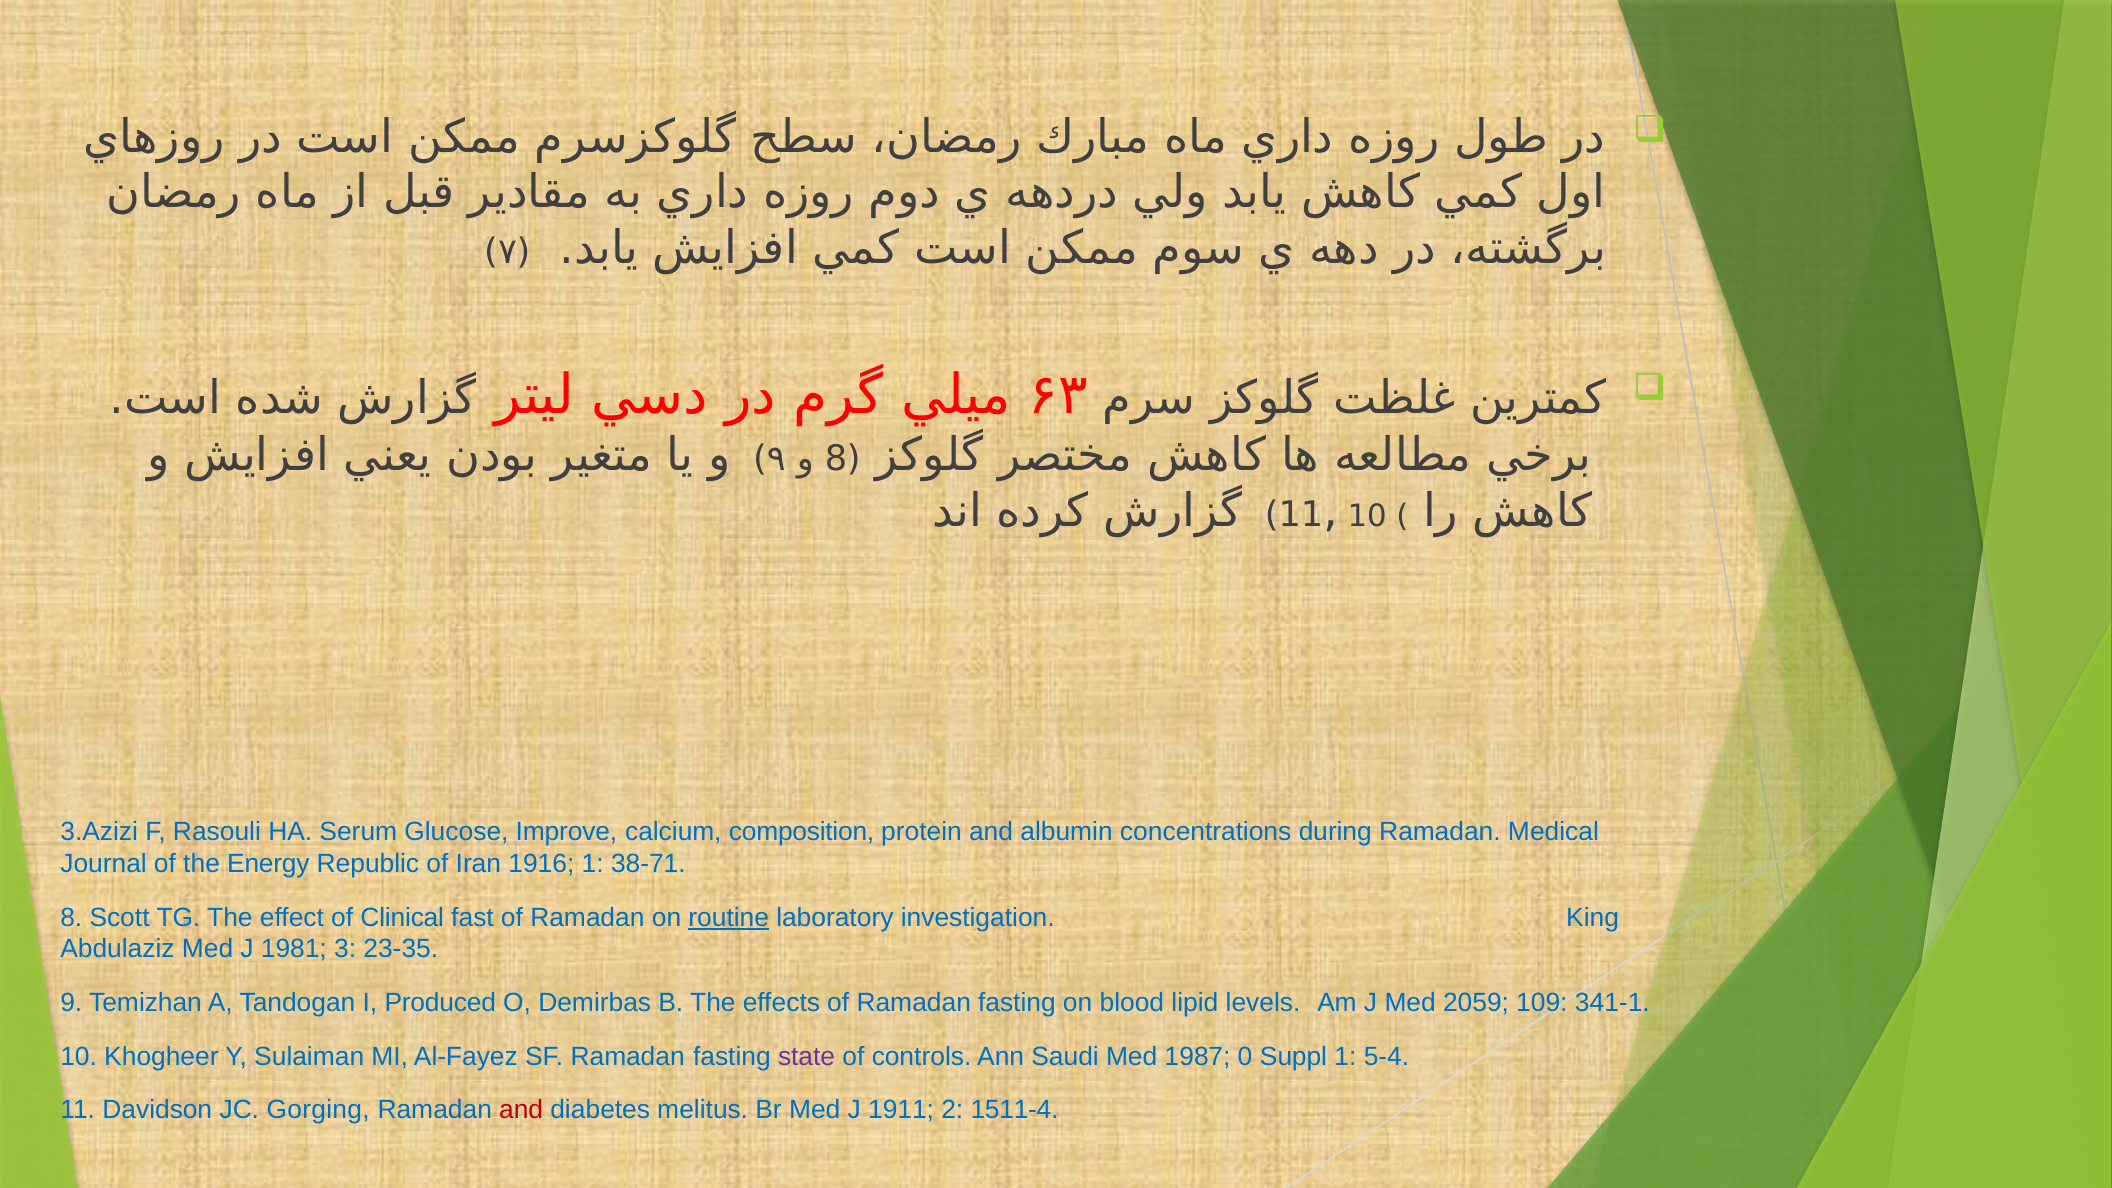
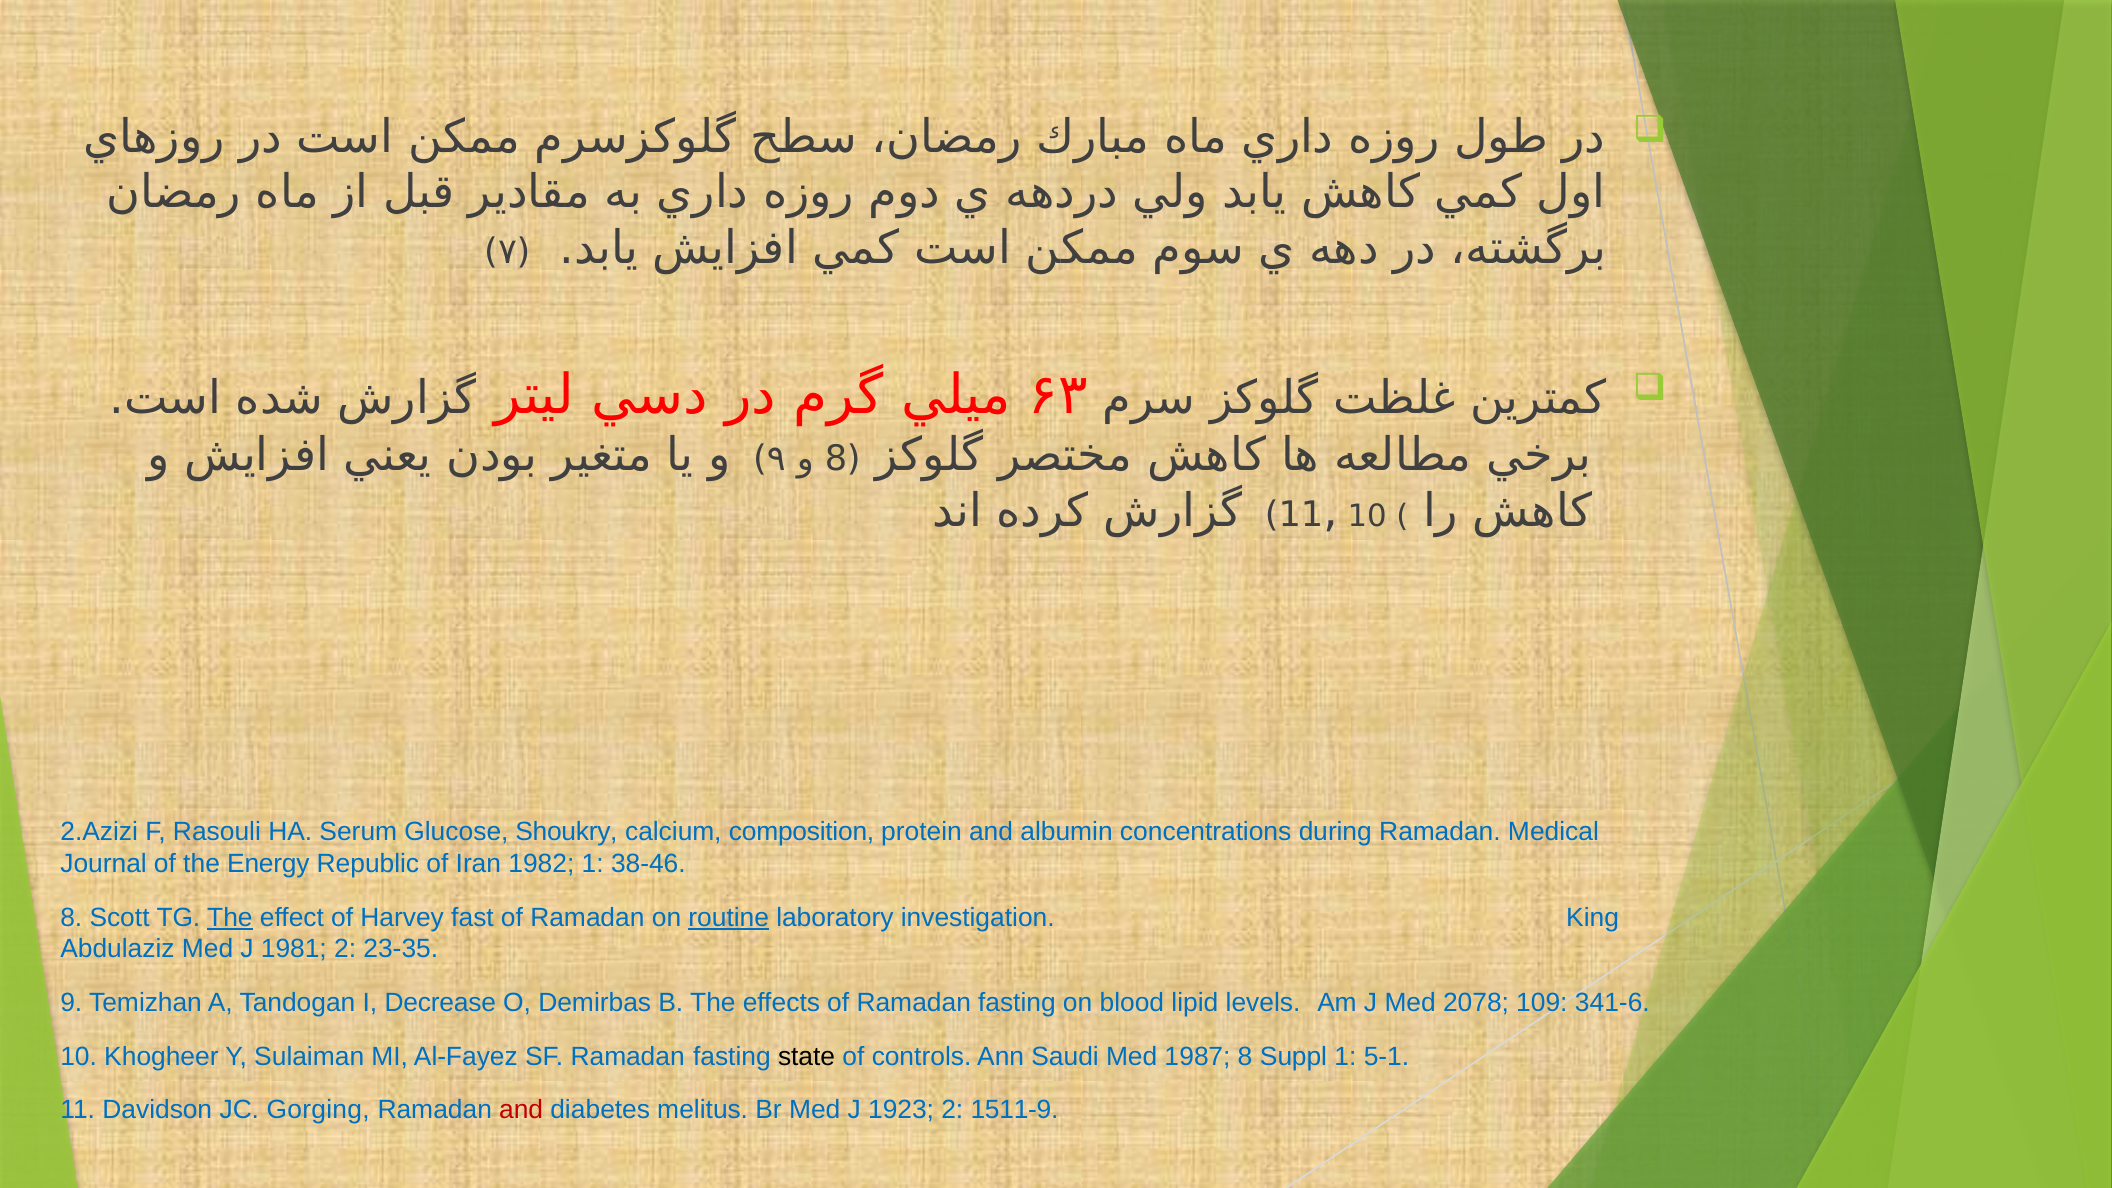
3.Azizi: 3.Azizi -> 2.Azizi (99, 832)
Improve: Improve -> Shoukry (566, 832)
1916: 1916 -> 1982 (541, 864)
38-71: 38-71 -> 38-46 (648, 864)
The underline: none -> present (230, 917)
Clinical: Clinical -> Harvey (402, 917)
1981 3: 3 -> 2 (345, 949)
Produced: Produced -> Decrease (440, 1003)
2059: 2059 -> 2078 (1476, 1003)
341-1: 341-1 -> 341-6 (1612, 1003)
state colour: purple -> black (807, 1057)
1987 0: 0 -> 8 (1245, 1057)
5-4: 5-4 -> 5-1 (1387, 1057)
1911: 1911 -> 1923 (901, 1110)
1511-4: 1511-4 -> 1511-9 (1014, 1110)
